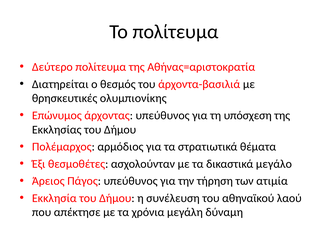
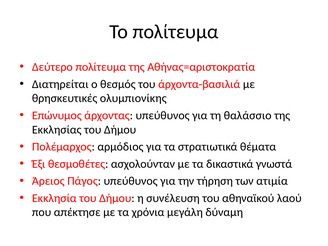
υπόσχεση: υπόσχεση -> θαλάσσιο (248, 115)
μεγάλο: μεγάλο -> γνωστά (274, 164)
